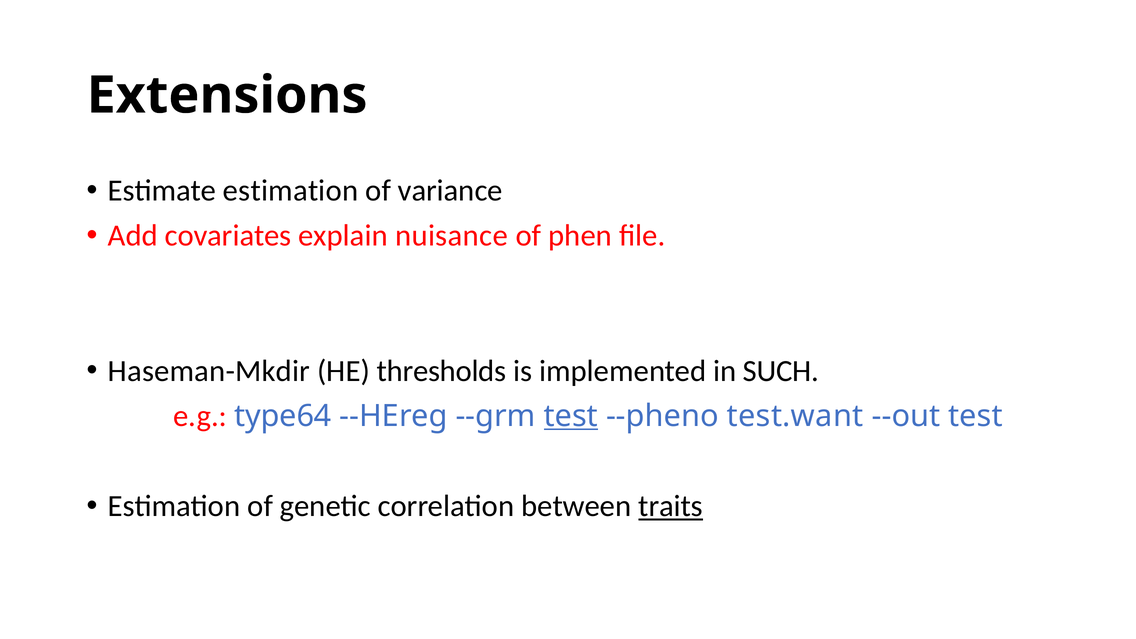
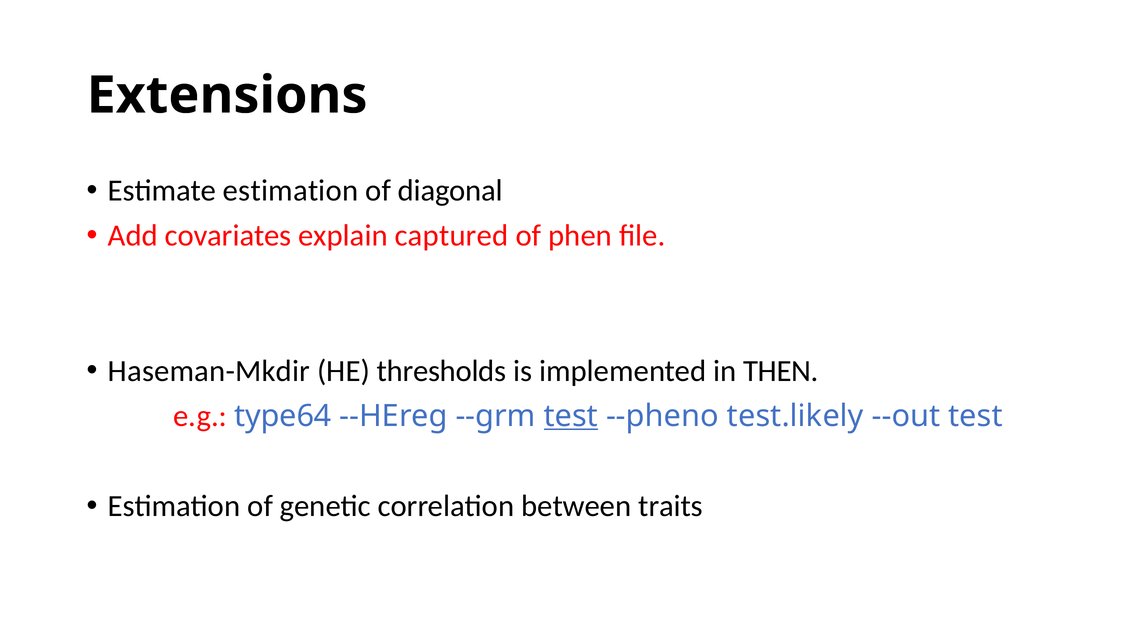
variance: variance -> diagonal (450, 191)
nuisance: nuisance -> captured (452, 236)
SUCH: SUCH -> THEN (781, 371)
test.want: test.want -> test.likely (795, 416)
traits underline: present -> none (671, 506)
